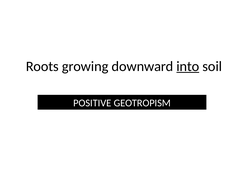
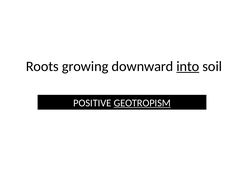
GEOTROPISM underline: none -> present (142, 103)
